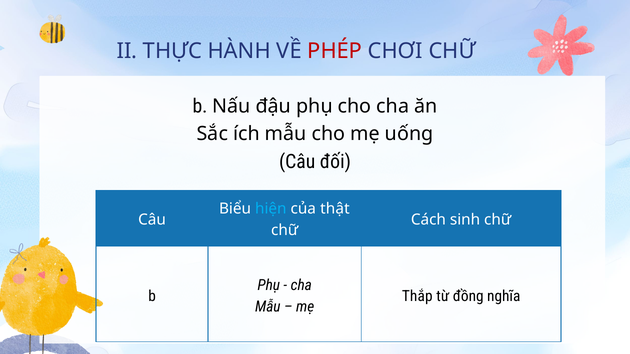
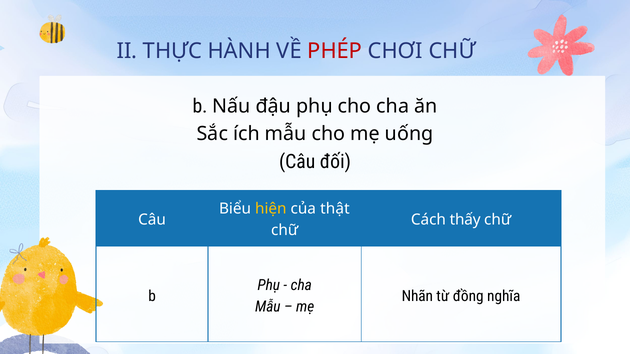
hiện colour: light blue -> yellow (271, 209)
sinh: sinh -> thấy (465, 220)
Thắp: Thắp -> Nhãn (417, 296)
